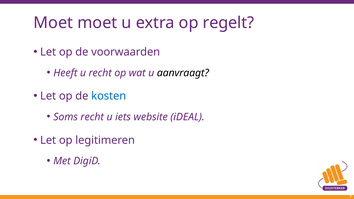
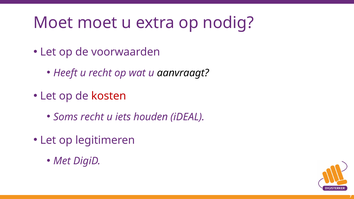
regelt: regelt -> nodig (228, 23)
kosten colour: blue -> red (109, 96)
website: website -> houden (151, 117)
